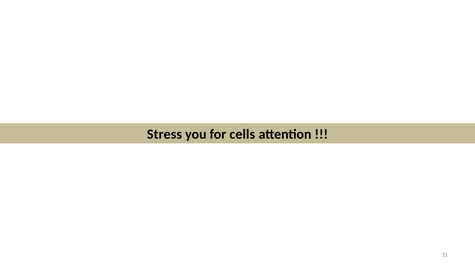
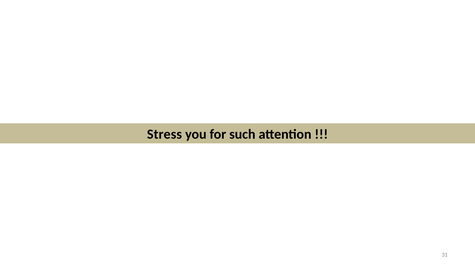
cells: cells -> such (242, 134)
